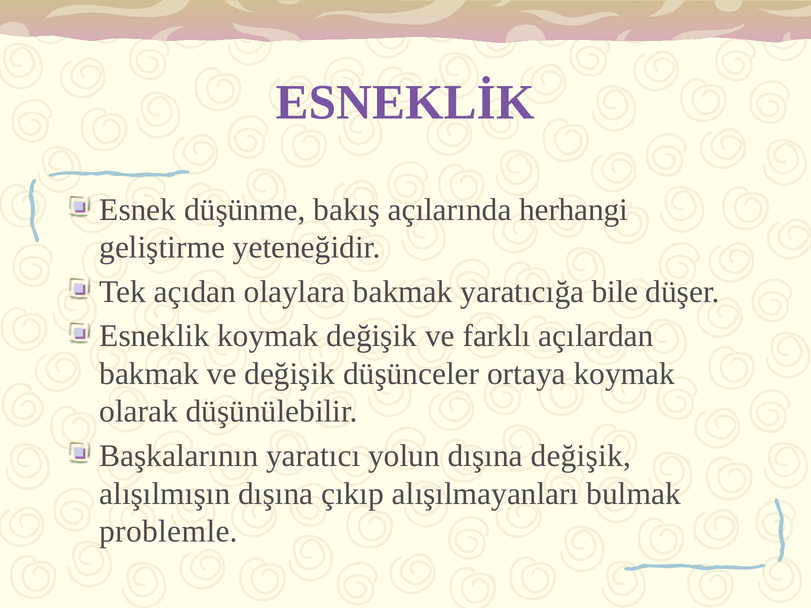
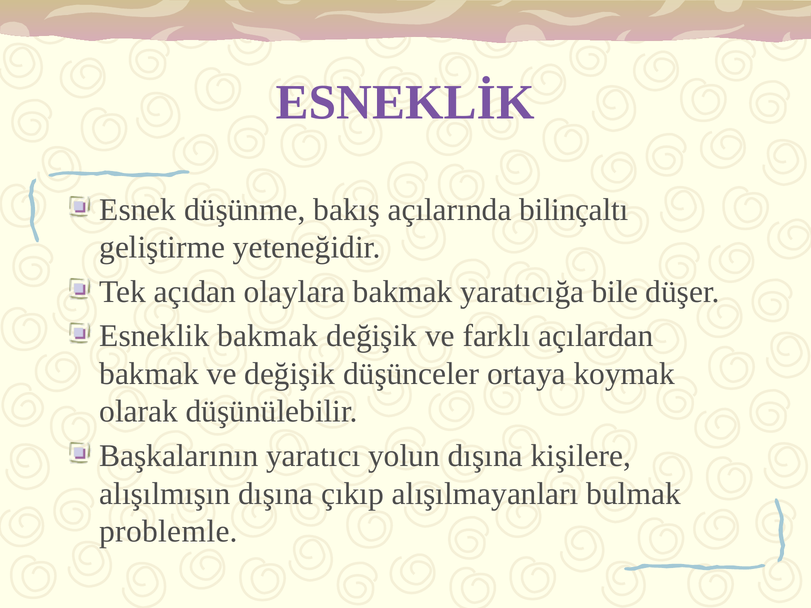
herhangi: herhangi -> bilinçaltı (574, 210)
Esneklik koymak: koymak -> bakmak (268, 336)
dışına değişik: değişik -> kişilere (581, 456)
